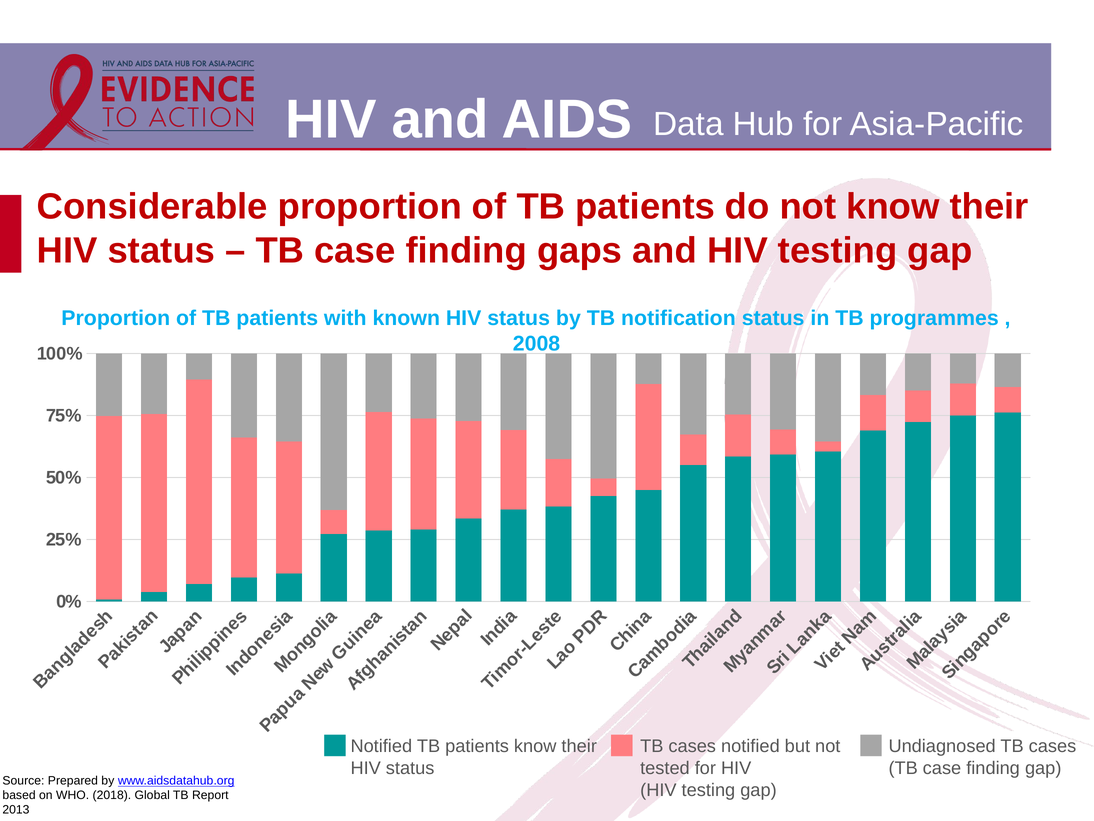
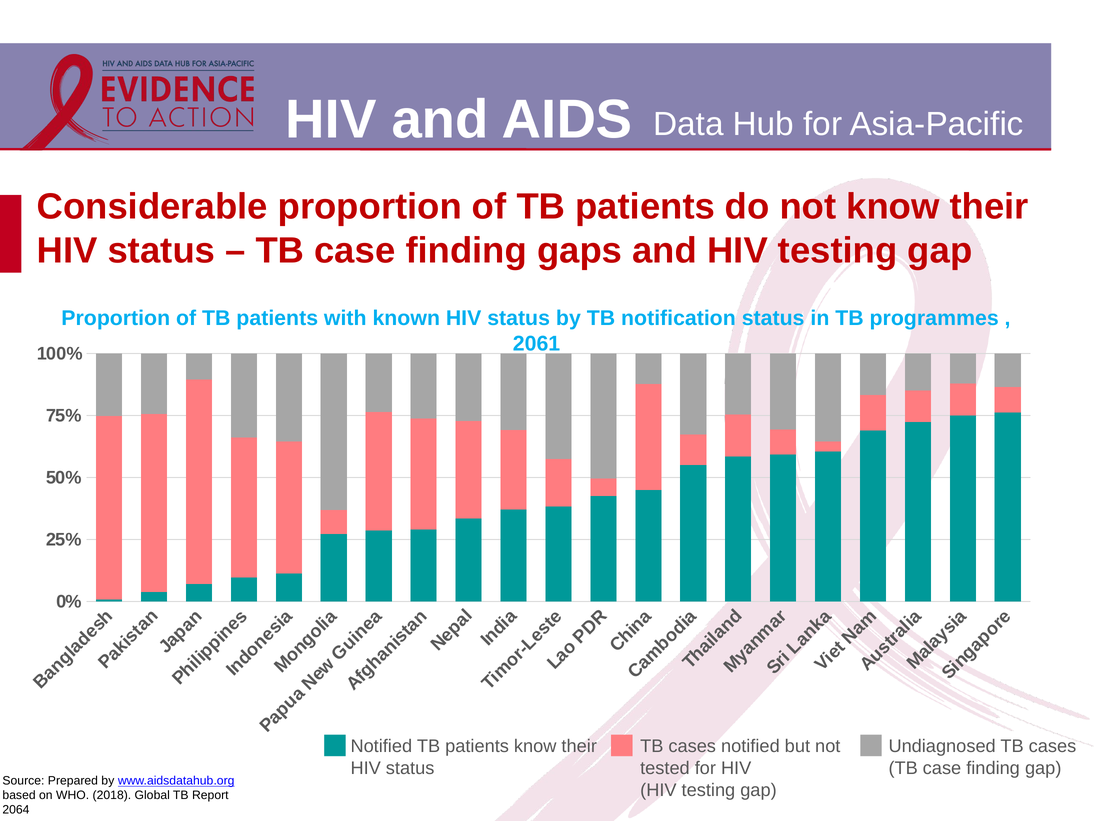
2008: 2008 -> 2061 (537, 344)
2013: 2013 -> 2064 (16, 809)
